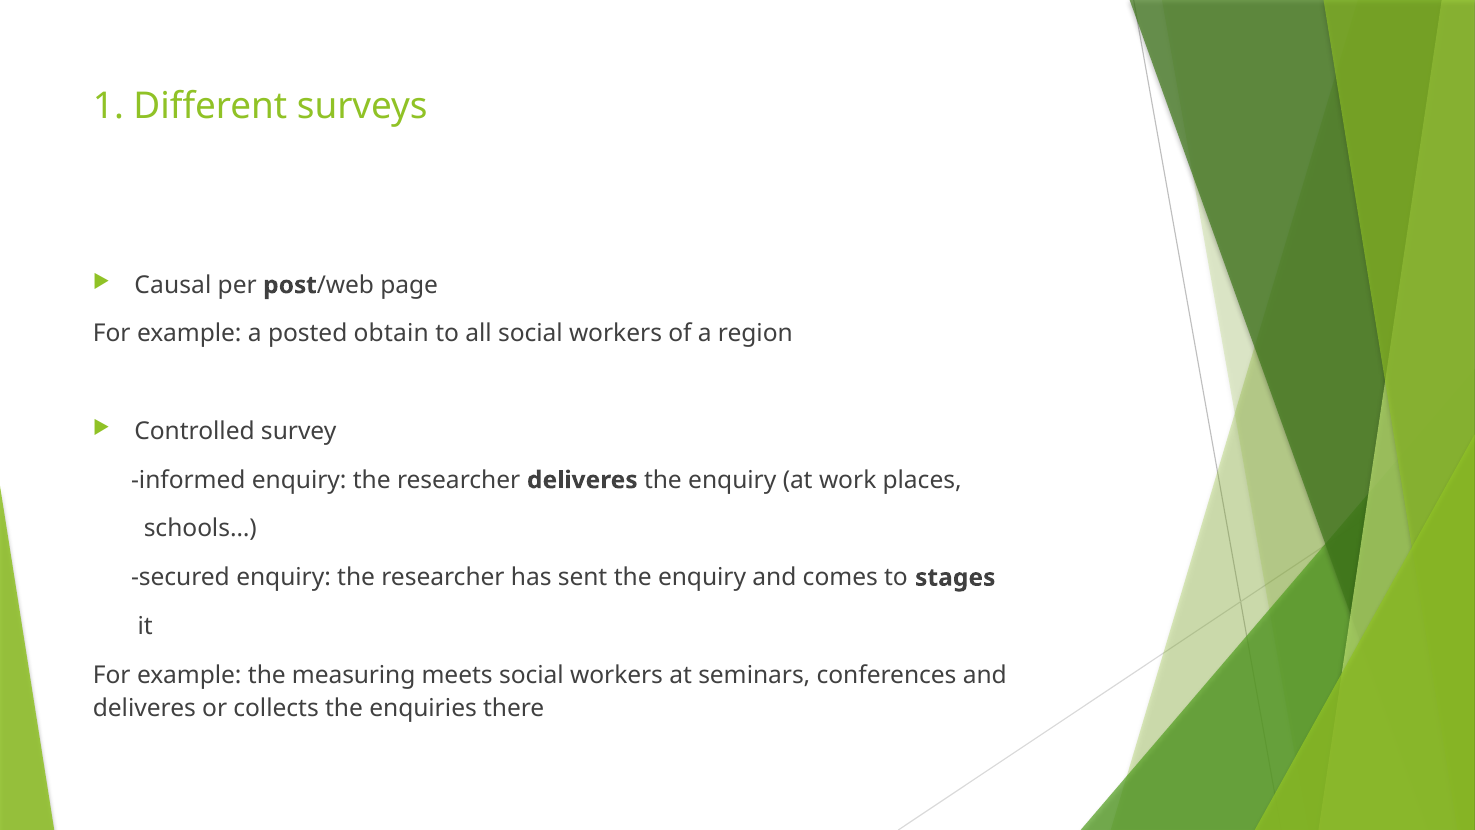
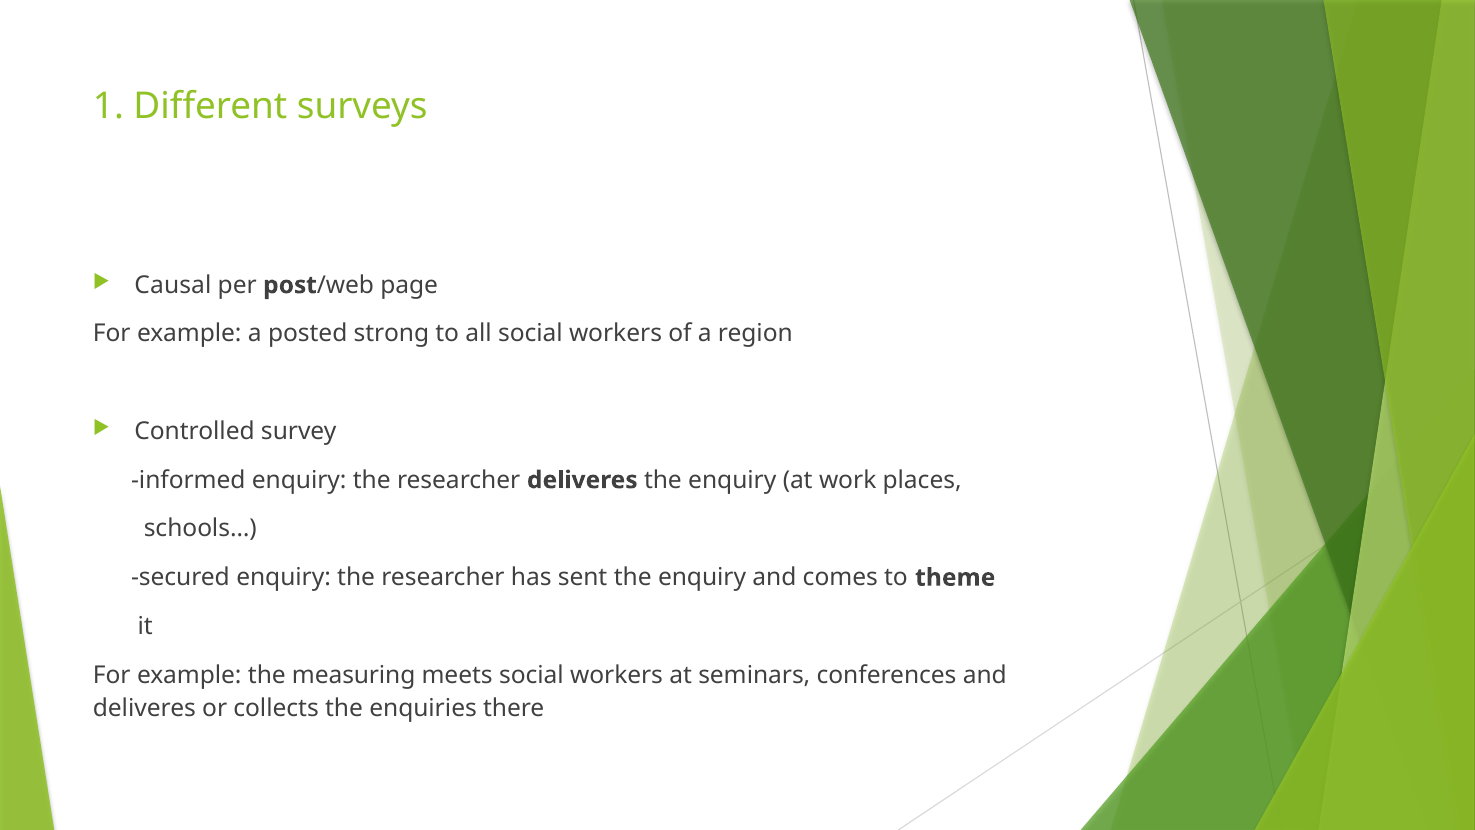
obtain: obtain -> strong (391, 334)
stages: stages -> theme (955, 577)
